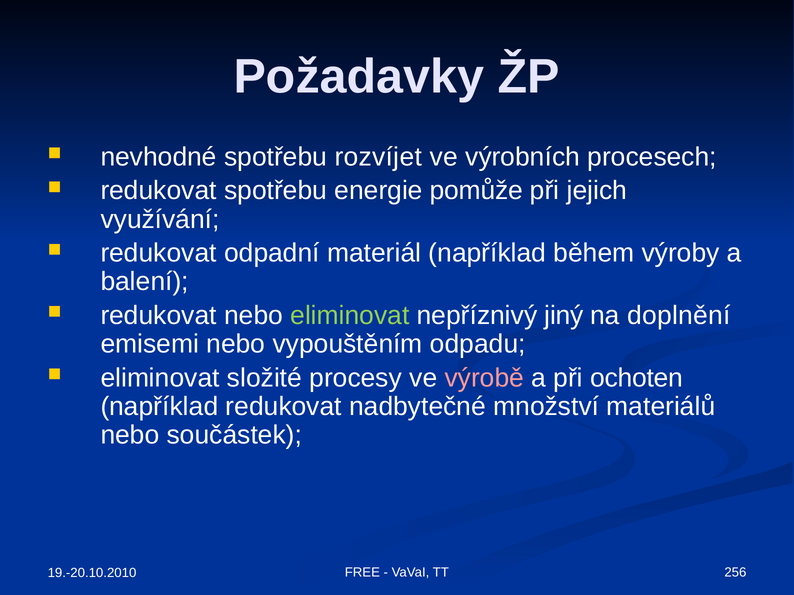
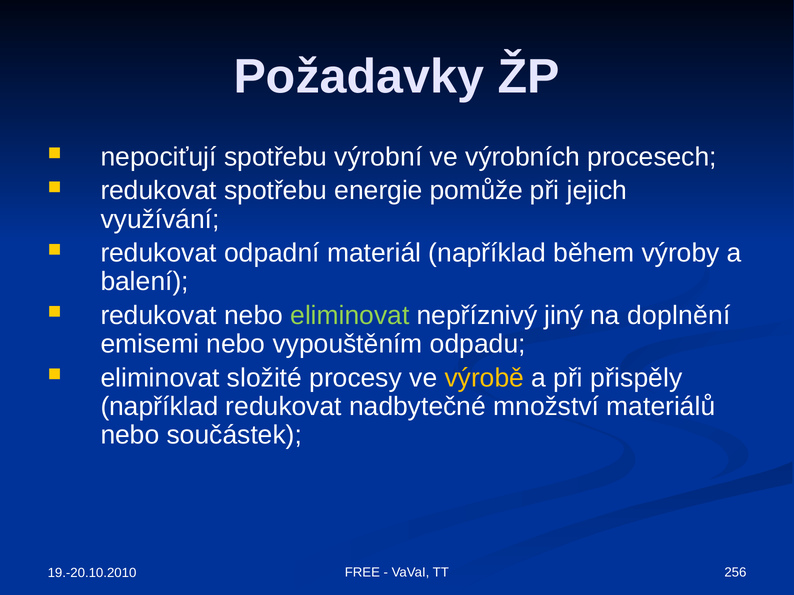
nevhodné: nevhodné -> nepociťují (159, 157)
rozvíjet: rozvíjet -> výrobní (378, 157)
výrobě colour: pink -> yellow (484, 378)
ochoten: ochoten -> přispěly (636, 378)
